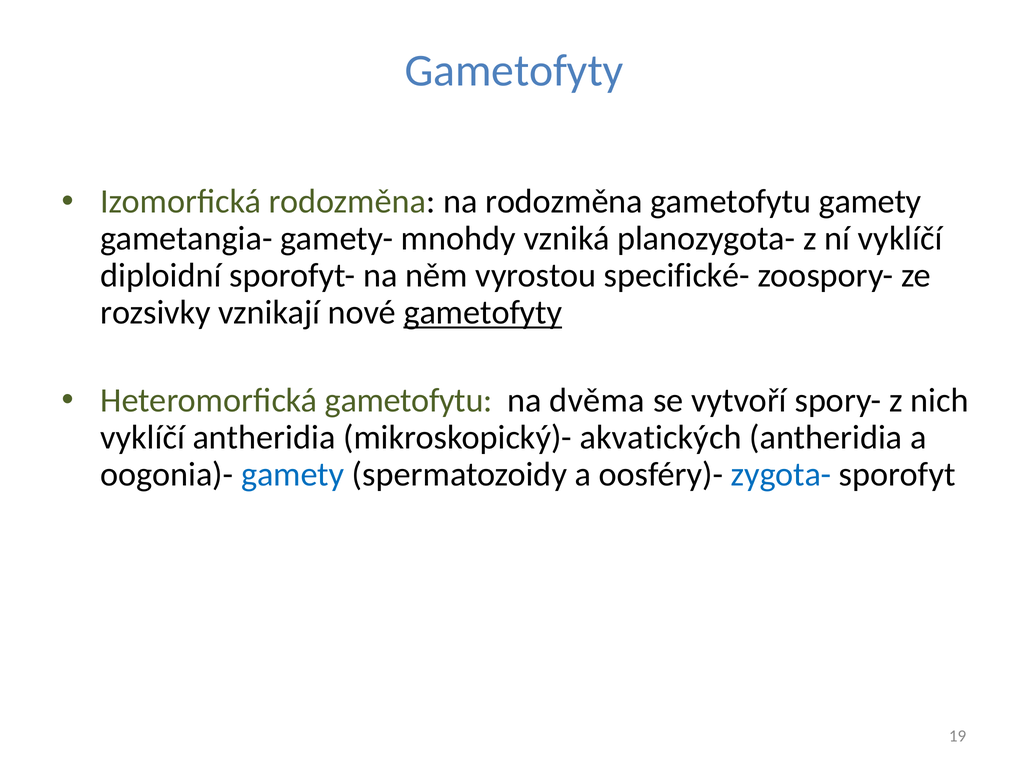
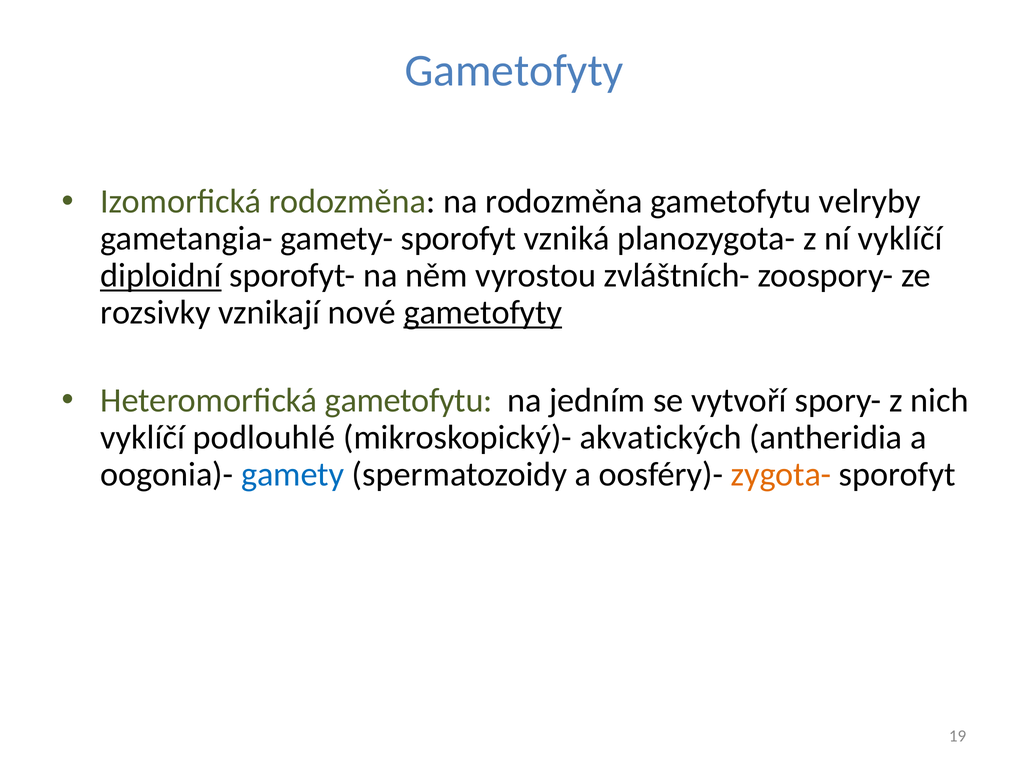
gametofytu gamety: gamety -> velryby (870, 202)
gamety- mnohdy: mnohdy -> sporofyt (459, 239)
diploidní underline: none -> present (161, 276)
specifické-: specifické- -> zvláštních- (677, 276)
dvěma: dvěma -> jedním (597, 400)
vyklíčí antheridia: antheridia -> podlouhlé (264, 437)
zygota- colour: blue -> orange (781, 474)
